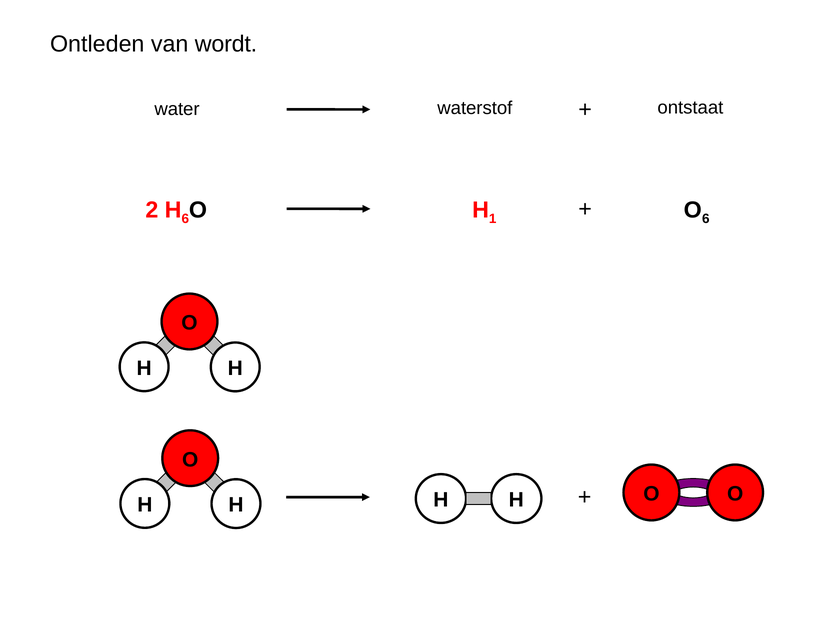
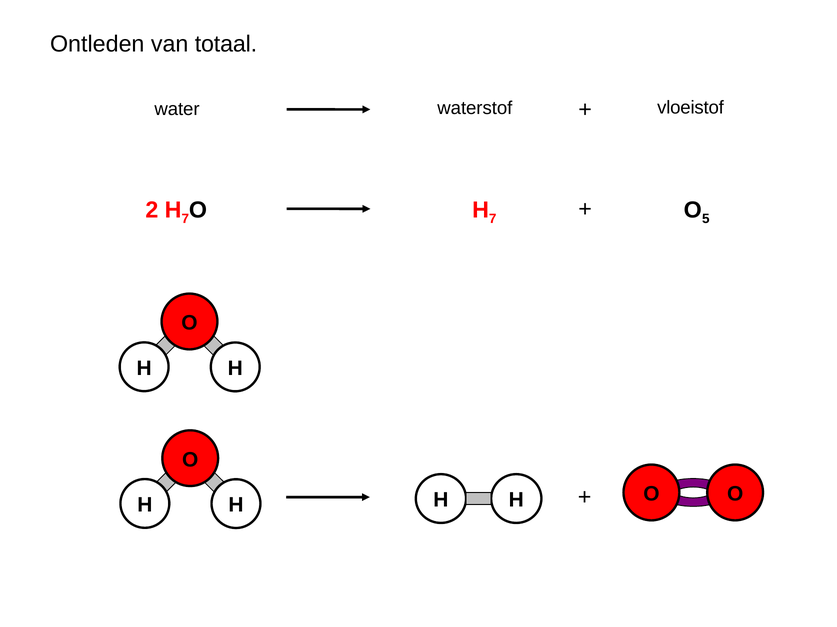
wordt: wordt -> totaal (226, 44)
ontstaat: ontstaat -> vloeistof (690, 108)
6: 6 -> 7 (185, 219)
O 2 H 1: 1 -> 7 (493, 219)
O 6: 6 -> 5 (706, 219)
